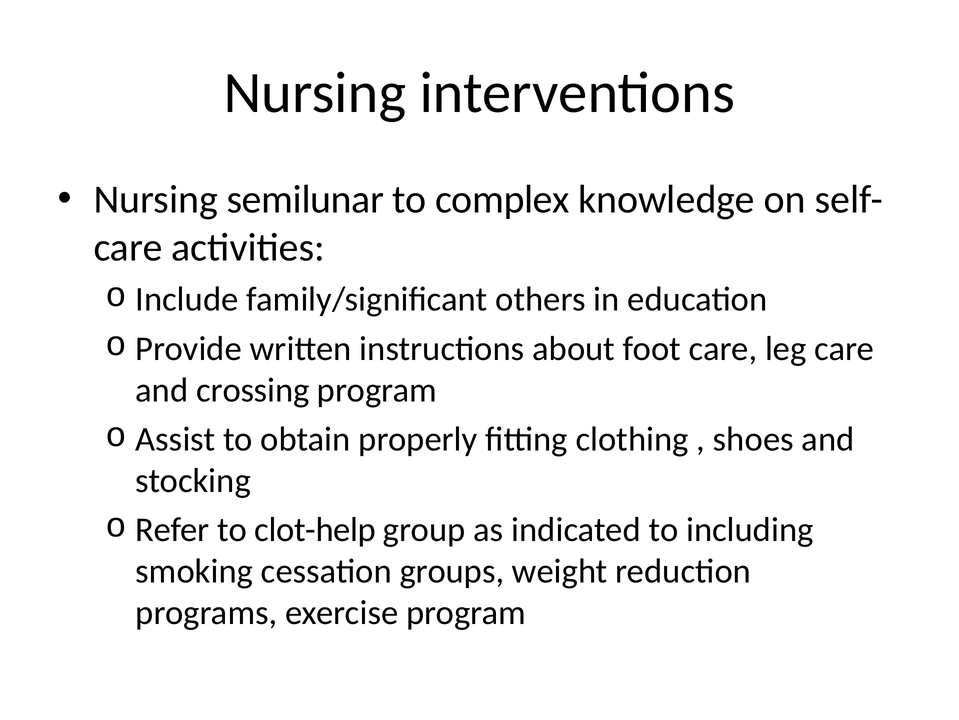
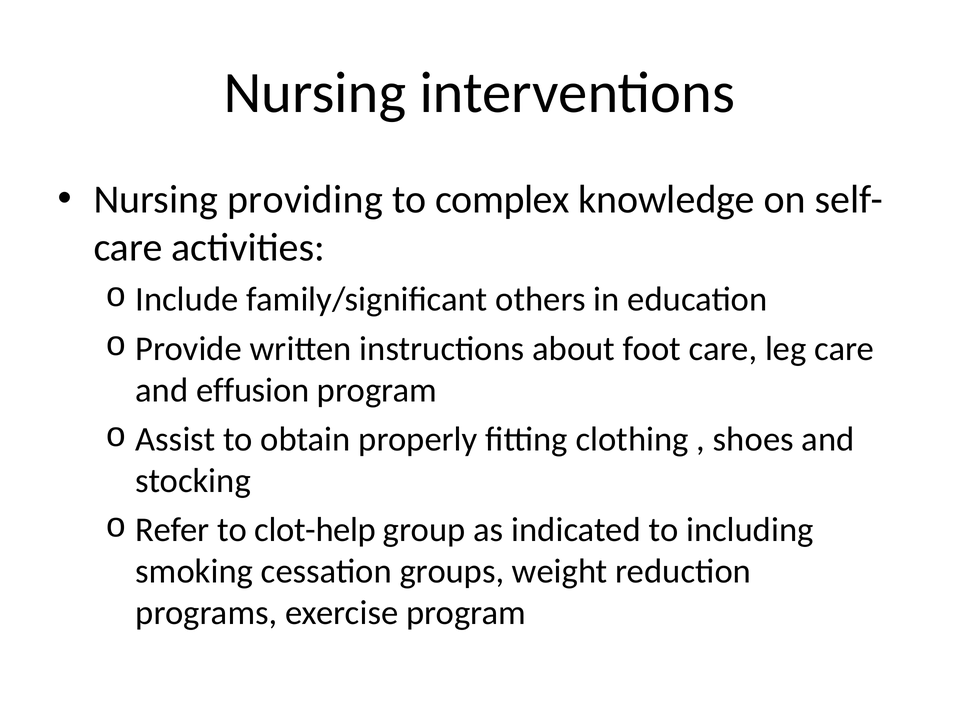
semilunar: semilunar -> providing (305, 199)
crossing: crossing -> effusion (253, 390)
